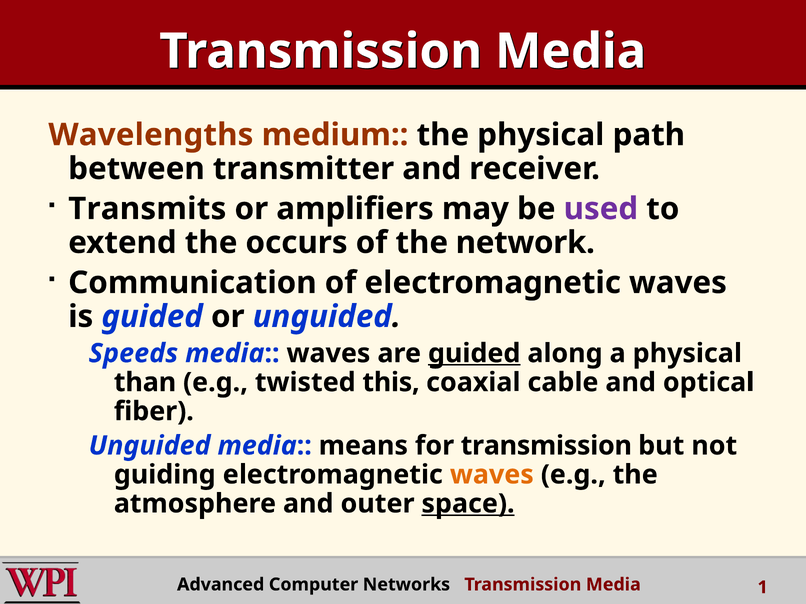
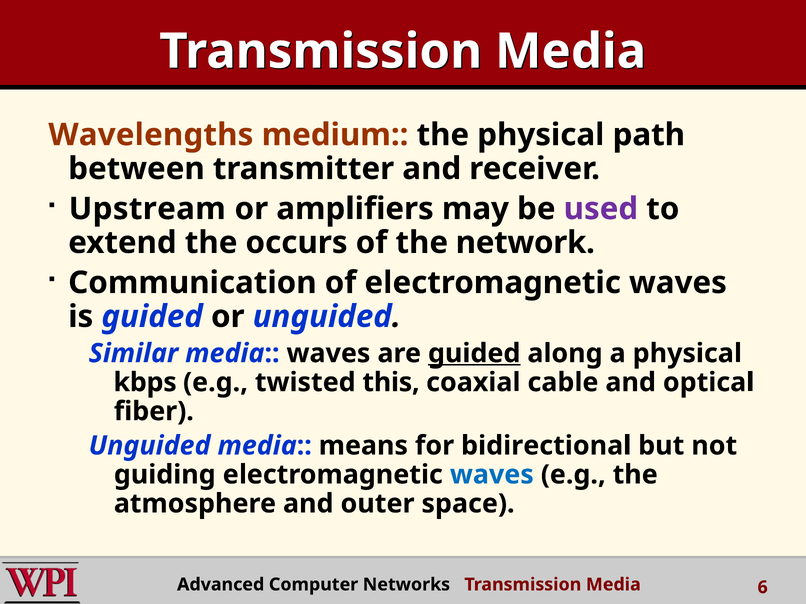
Transmits: Transmits -> Upstream (147, 209)
Speeds: Speeds -> Similar (133, 354)
than: than -> kbps (145, 383)
for transmission: transmission -> bidirectional (546, 446)
waves colour: orange -> blue (492, 475)
space underline: present -> none (468, 504)
1: 1 -> 6 (763, 588)
